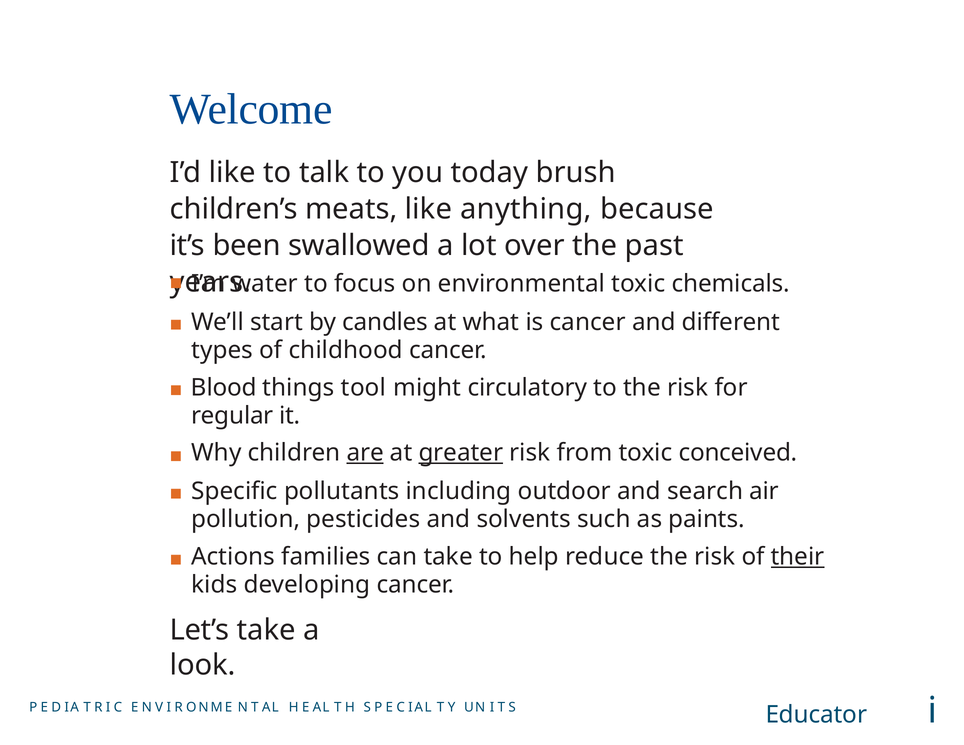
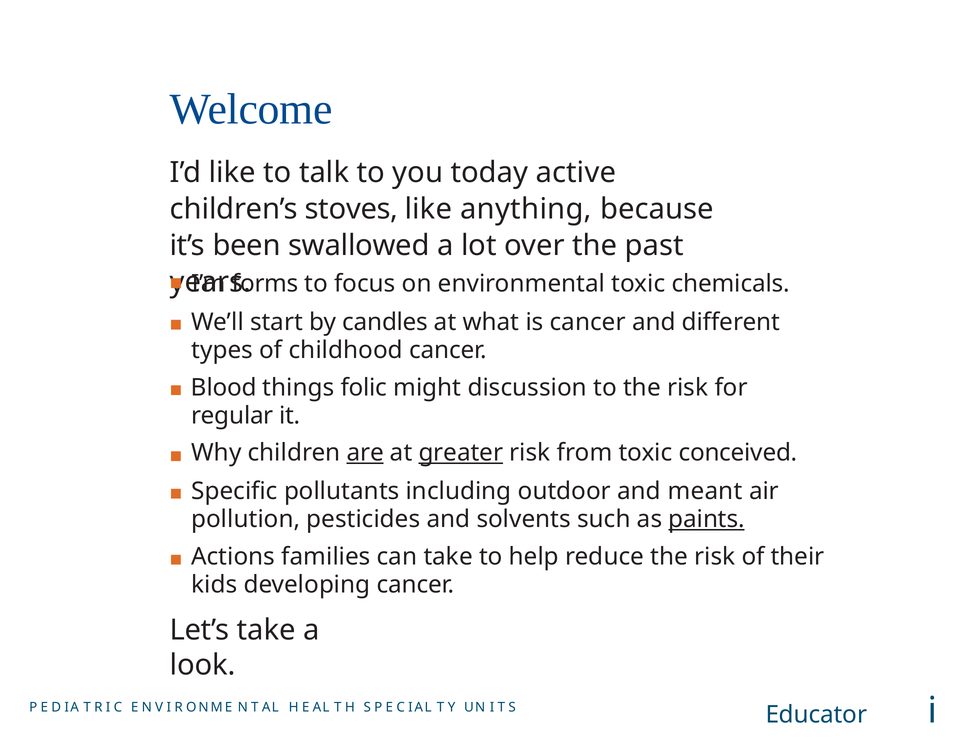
brush: brush -> active (576, 172)
meats: meats -> stoves (351, 209)
water: water -> forms (265, 284)
tool: tool -> folic (364, 388)
circulatory: circulatory -> discussion (527, 388)
search: search -> meant (705, 491)
paints underline: none -> present (707, 519)
their underline: present -> none (798, 557)
